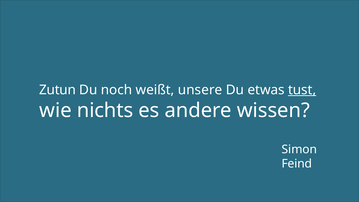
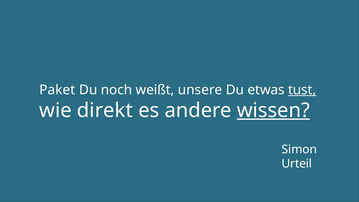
Zutun: Zutun -> Paket (57, 90)
nichts: nichts -> direkt (105, 110)
wissen underline: none -> present (273, 110)
Feind: Feind -> Urteil (297, 164)
